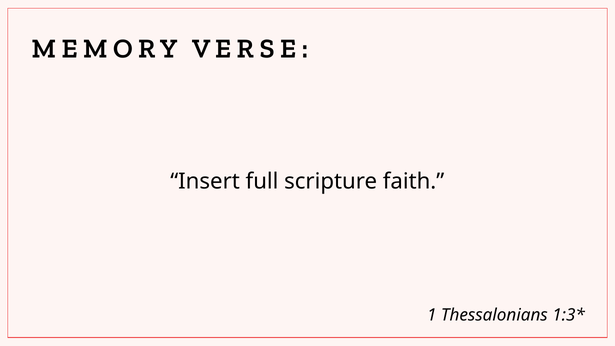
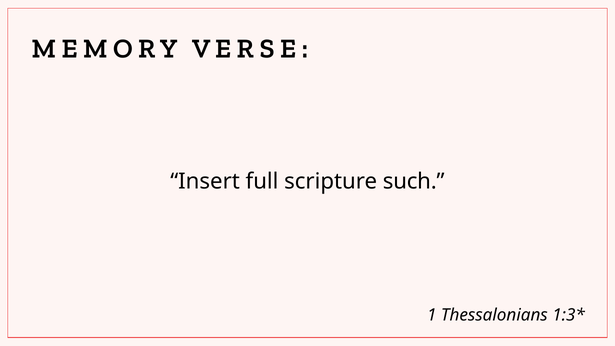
faith: faith -> such (414, 181)
